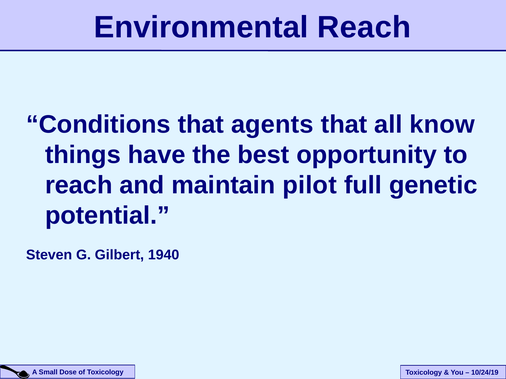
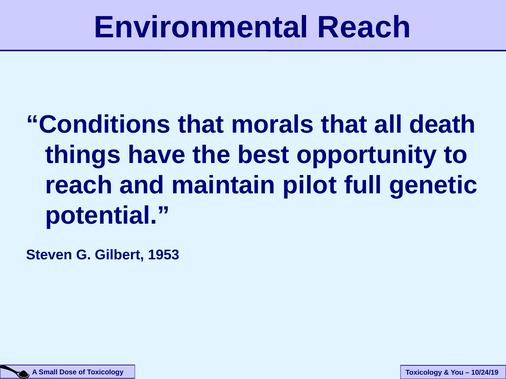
agents: agents -> morals (272, 125)
know: know -> death (443, 125)
1940: 1940 -> 1953 (164, 255)
